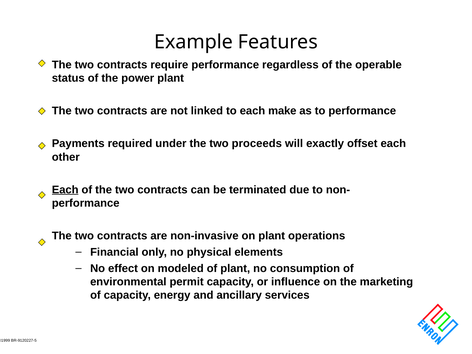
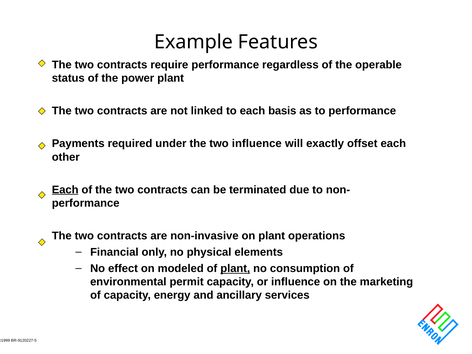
make: make -> basis (282, 111)
two proceeds: proceeds -> influence (257, 144)
plant underline: none -> present (235, 268)
